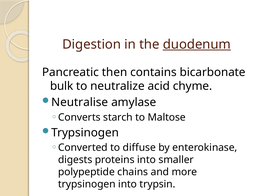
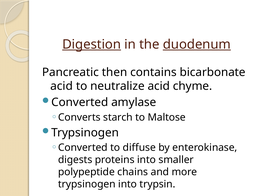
Digestion underline: none -> present (92, 44)
bulk: bulk -> acid (62, 86)
Neutralise: Neutralise -> Converted (80, 103)
